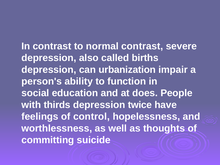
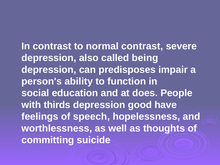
births: births -> being (145, 58)
urbanization: urbanization -> predisposes (127, 70)
twice: twice -> good (140, 105)
control: control -> speech (91, 117)
